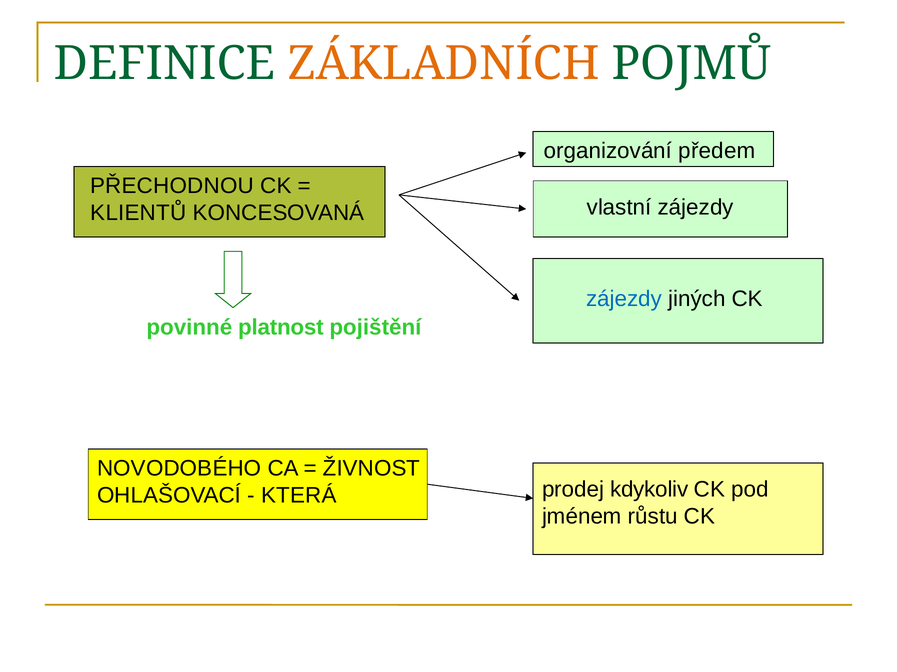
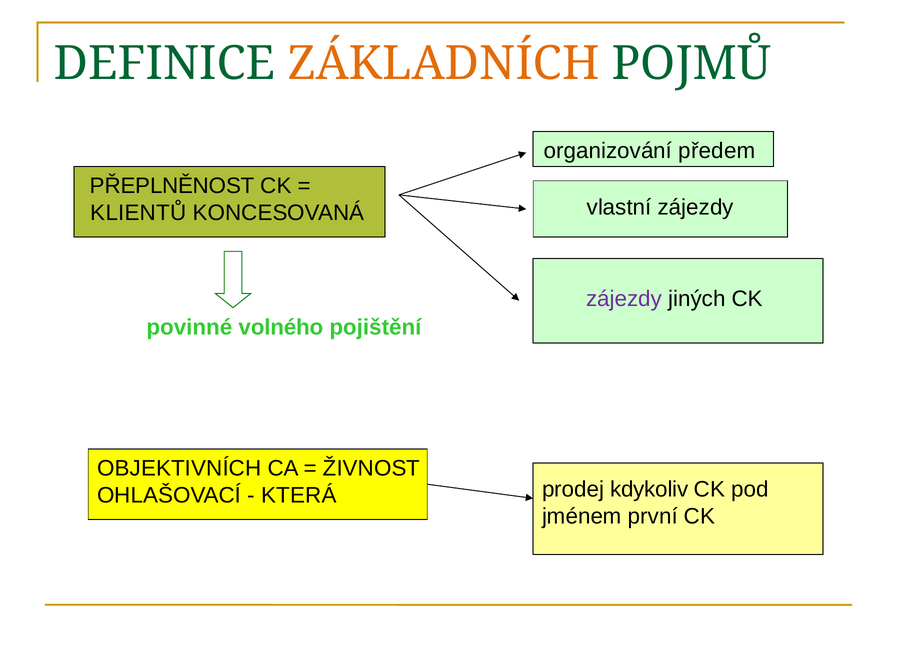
PŘECHODNOU: PŘECHODNOU -> PŘEPLNĚNOST (172, 186)
zájezdy colour: blue -> purple (624, 299)
platnost: platnost -> volného (281, 328)
NOVODOBÉHO: NOVODOBÉHO -> OBJEKTIVNÍCH (179, 469)
růstu: růstu -> první (653, 517)
